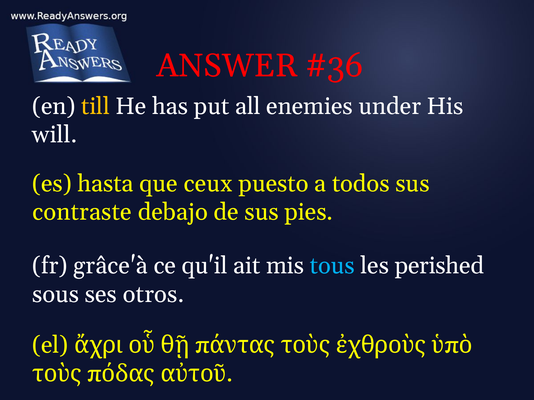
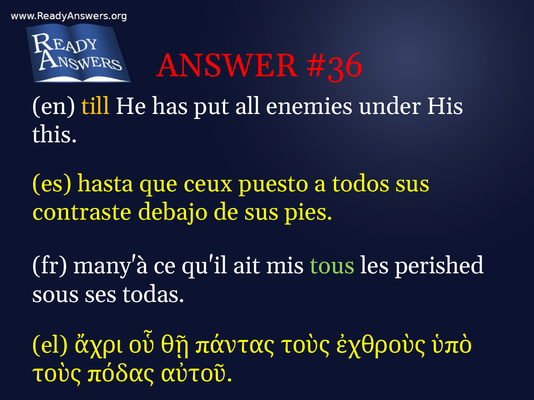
will: will -> this (55, 135)
grâce'à: grâce'à -> many'à (111, 266)
tous colour: light blue -> light green (332, 266)
otros: otros -> todas (154, 295)
